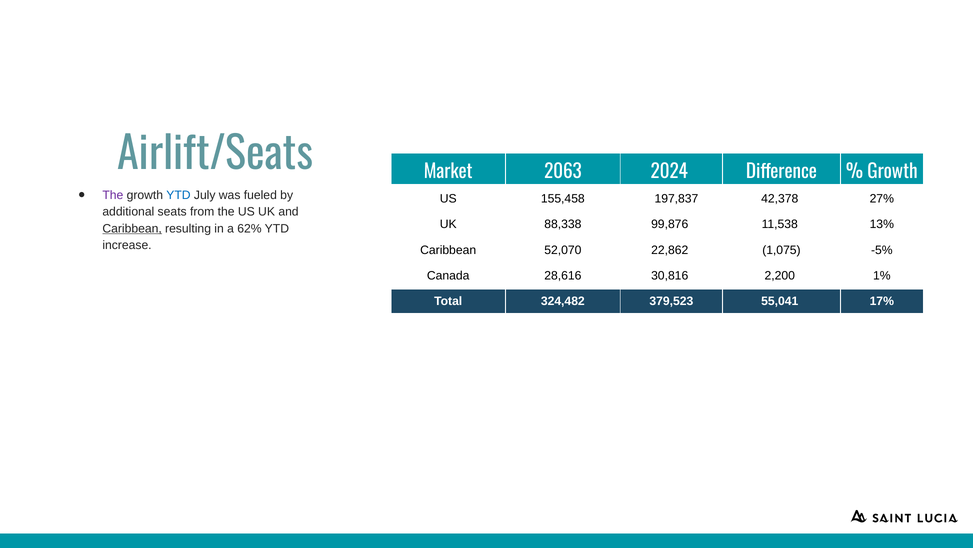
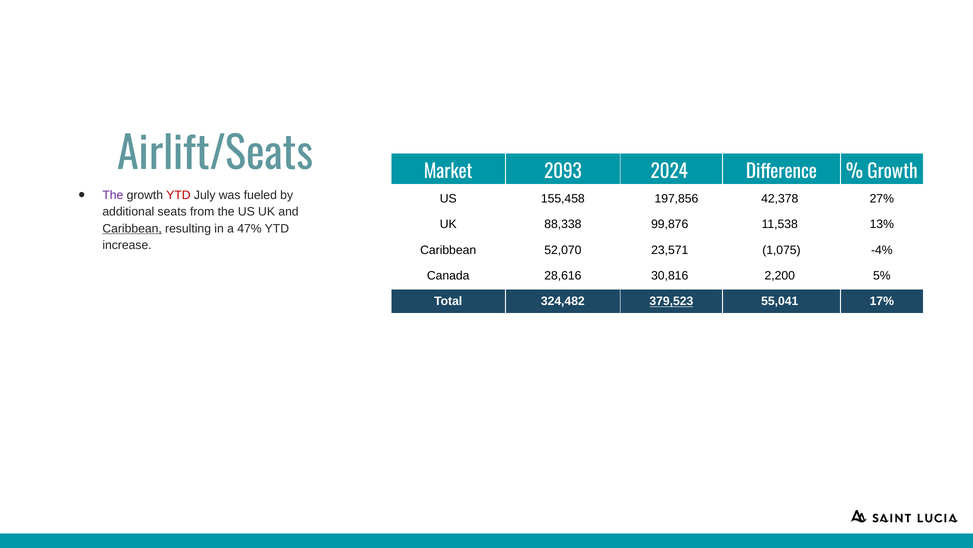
2063: 2063 -> 2093 (563, 172)
YTD colour: blue -> red (178, 195)
197,837: 197,837 -> 197,856 (676, 199)
62%: 62% -> 47% (249, 228)
22,862: 22,862 -> 23,571 (670, 250)
-5%: -5% -> -4% (882, 250)
1%: 1% -> 5% (882, 275)
379,523 underline: none -> present (671, 301)
